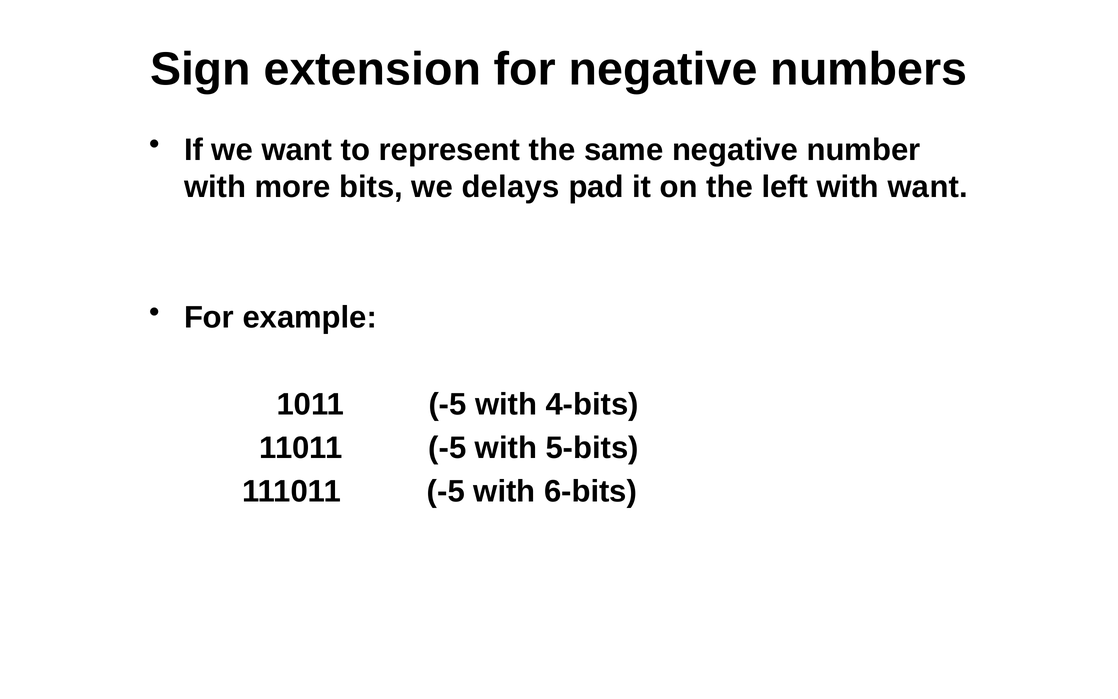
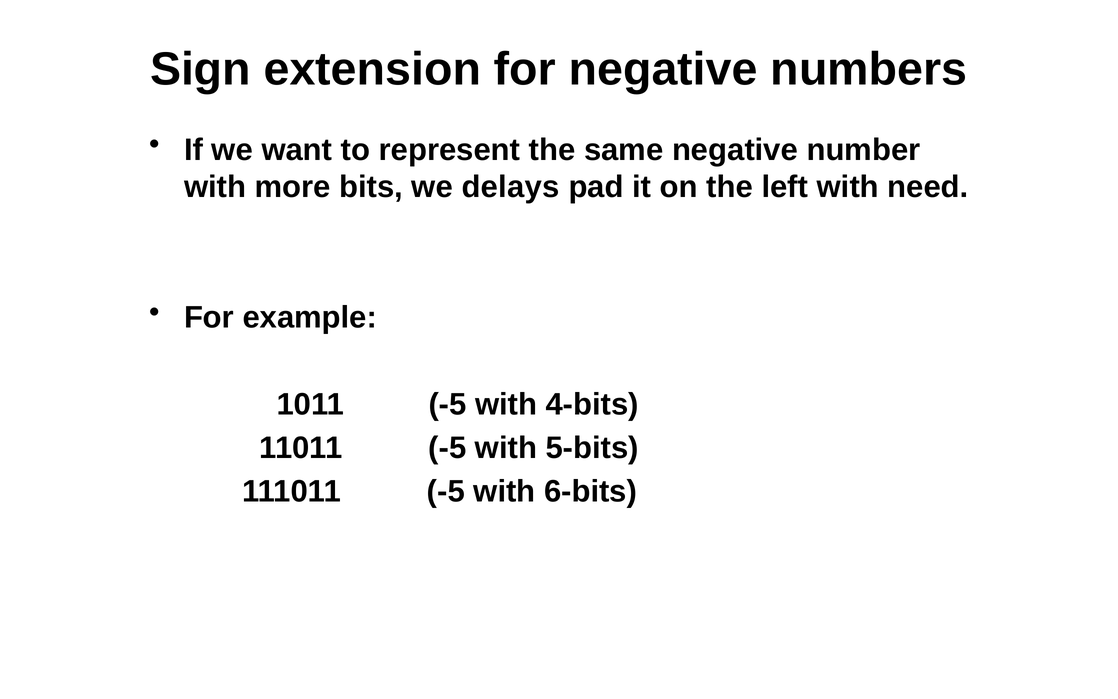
with want: want -> need (928, 187)
